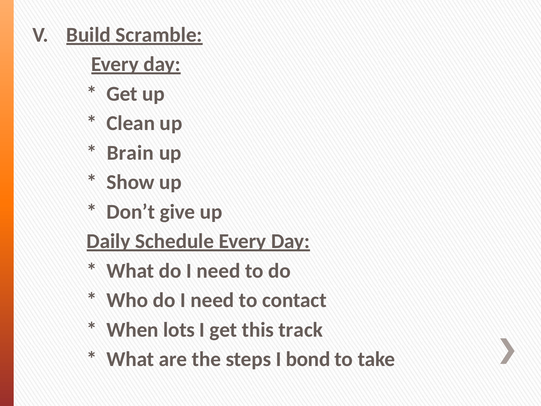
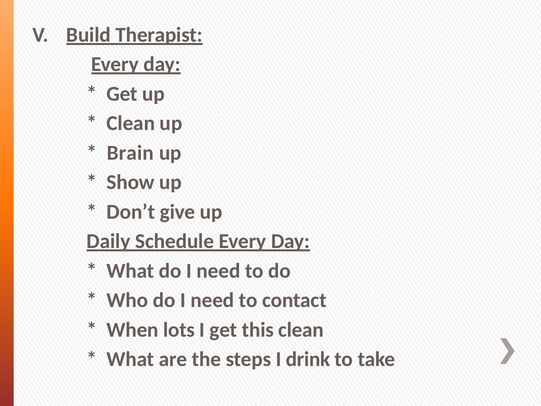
Scramble: Scramble -> Therapist (159, 35)
this track: track -> clean (301, 330)
bond: bond -> drink (308, 359)
